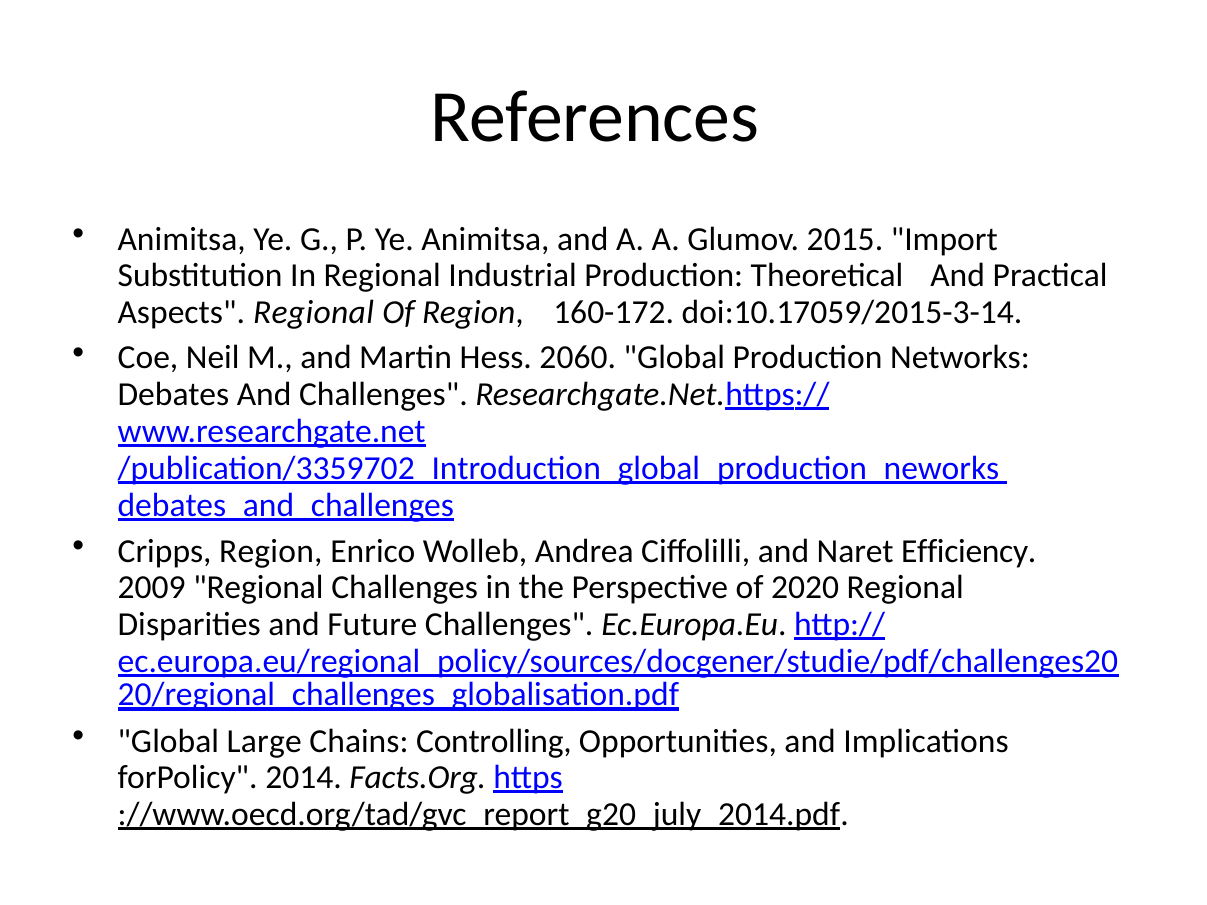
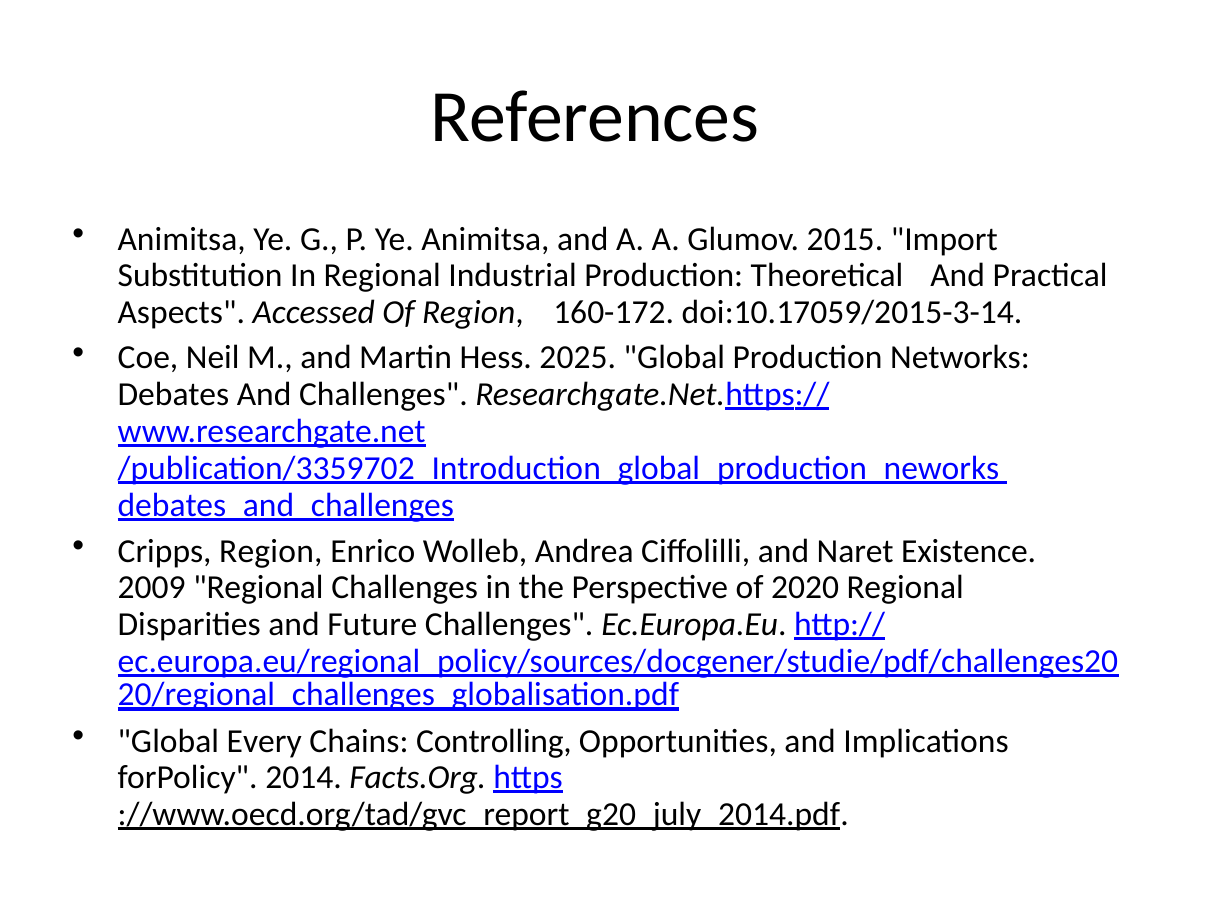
Aspects Regional: Regional -> Accessed (314, 312)
2060: 2060 -> 2025 (578, 358)
Efficiency: Efficiency -> Existence (969, 552)
Large: Large -> Every (264, 741)
